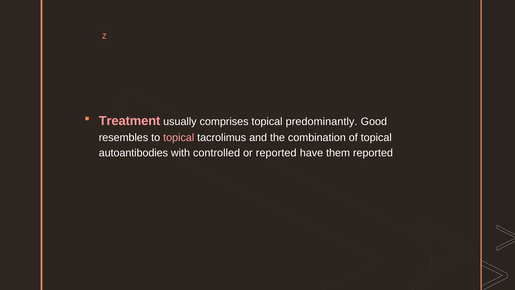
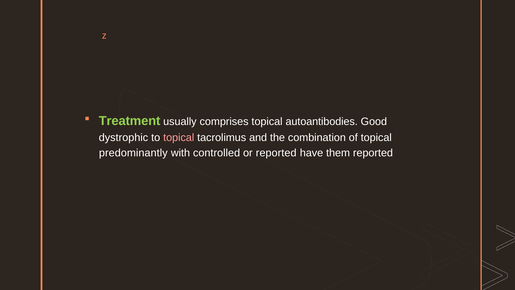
Treatment colour: pink -> light green (130, 121)
predominantly: predominantly -> autoantibodies (322, 122)
resembles: resembles -> dystrophic (123, 137)
autoantibodies: autoantibodies -> predominantly (133, 153)
